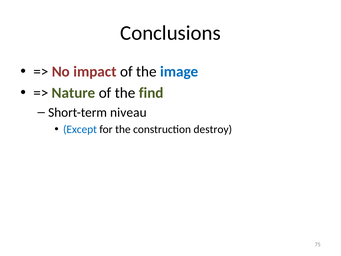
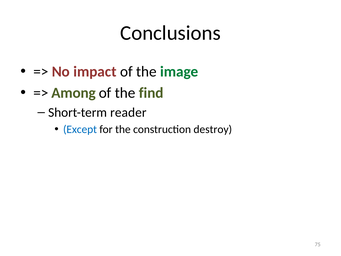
image colour: blue -> green (179, 72)
Nature: Nature -> Among (74, 93)
niveau: niveau -> reader (128, 112)
